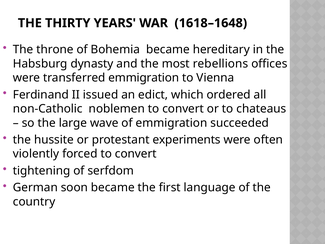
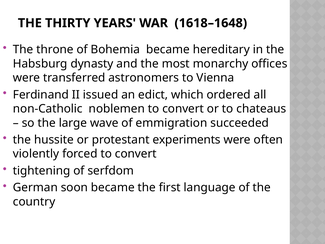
rebellions: rebellions -> monarchy (221, 64)
transferred emmigration: emmigration -> astronomers (144, 78)
